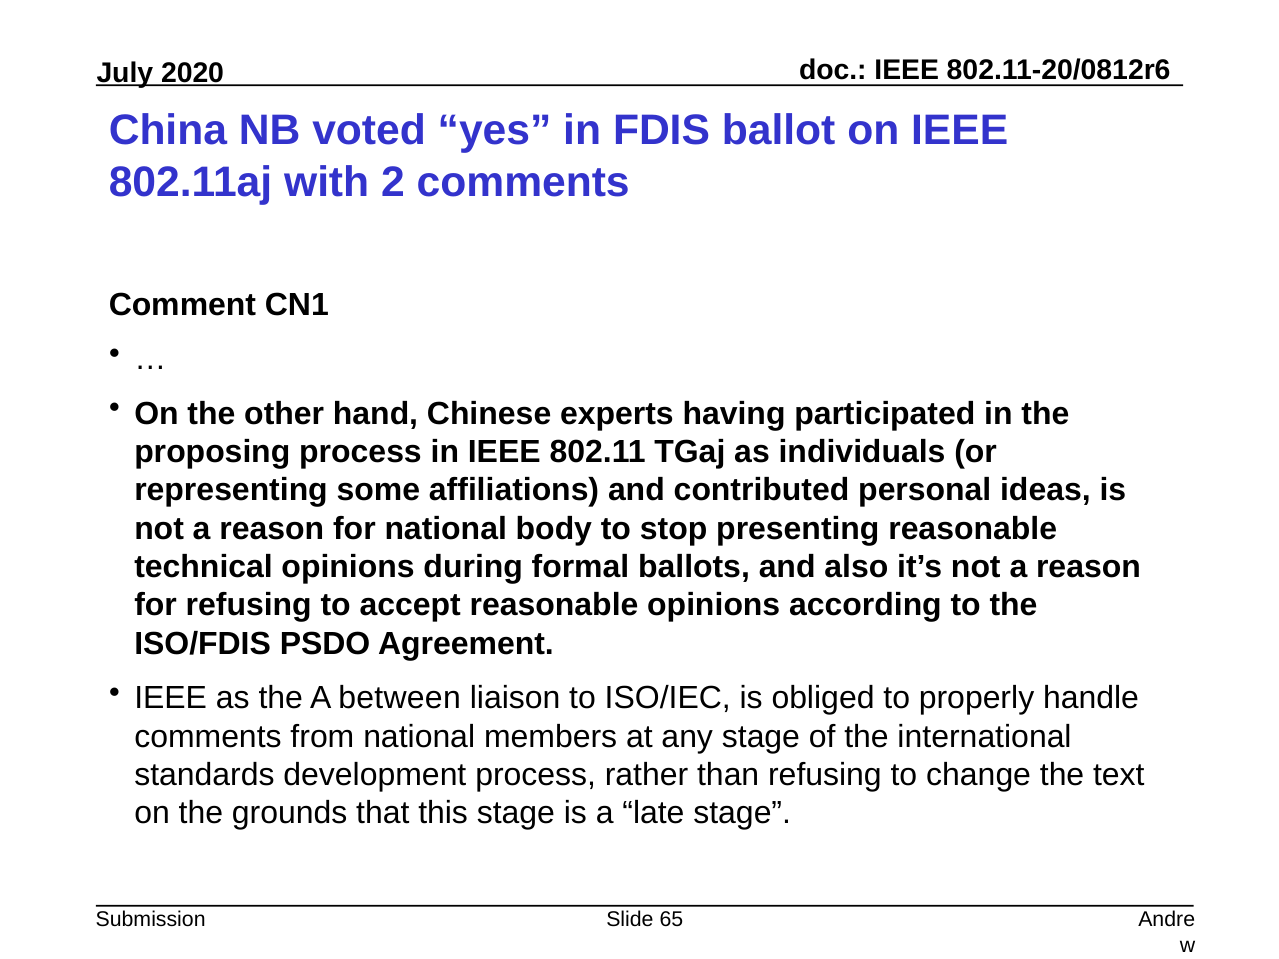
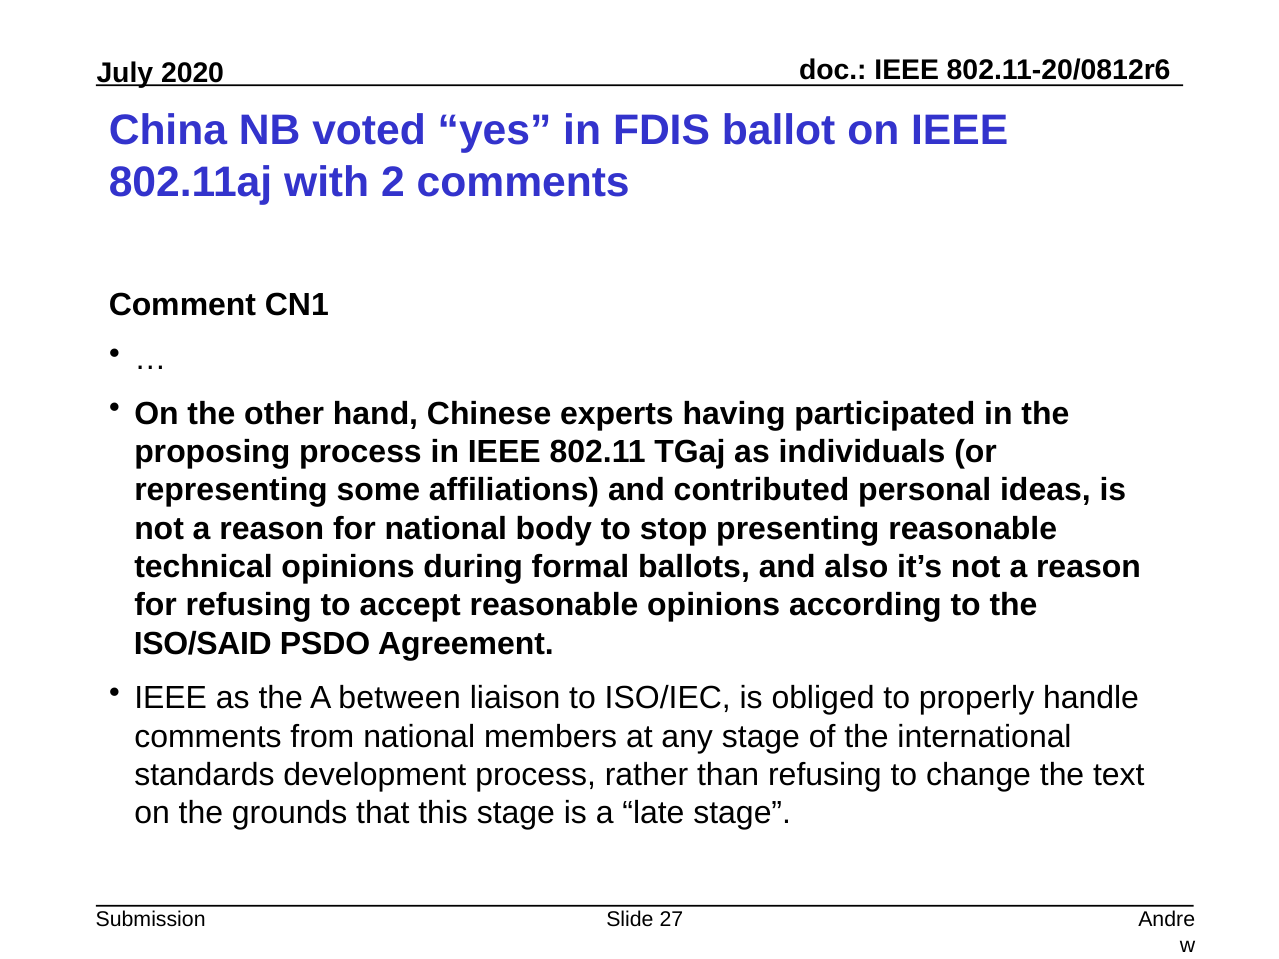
ISO/FDIS: ISO/FDIS -> ISO/SAID (203, 644)
65: 65 -> 27 (671, 920)
